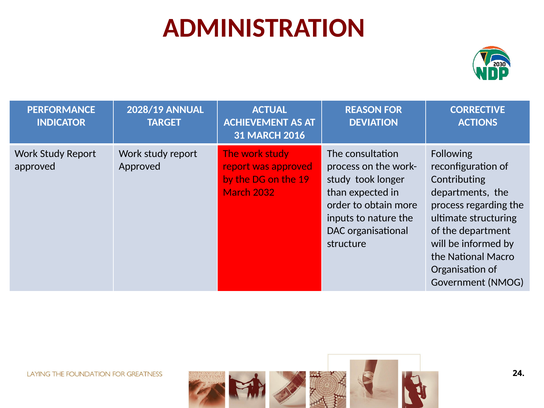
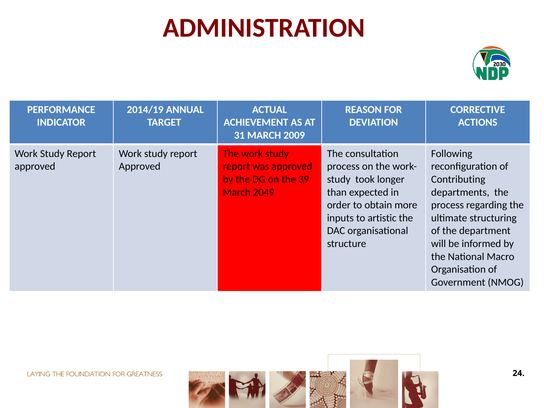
2028/19: 2028/19 -> 2014/19 (145, 110)
2016: 2016 -> 2009 (294, 135)
19: 19 -> 39 (304, 179)
2032: 2032 -> 2049 (264, 192)
nature: nature -> artistic (382, 218)
